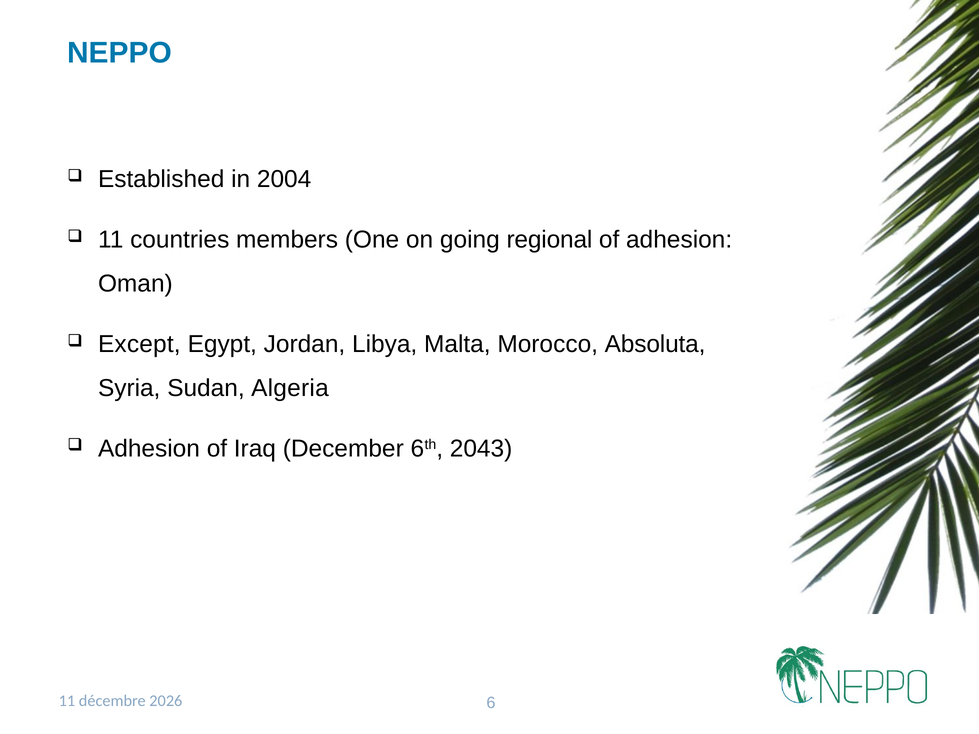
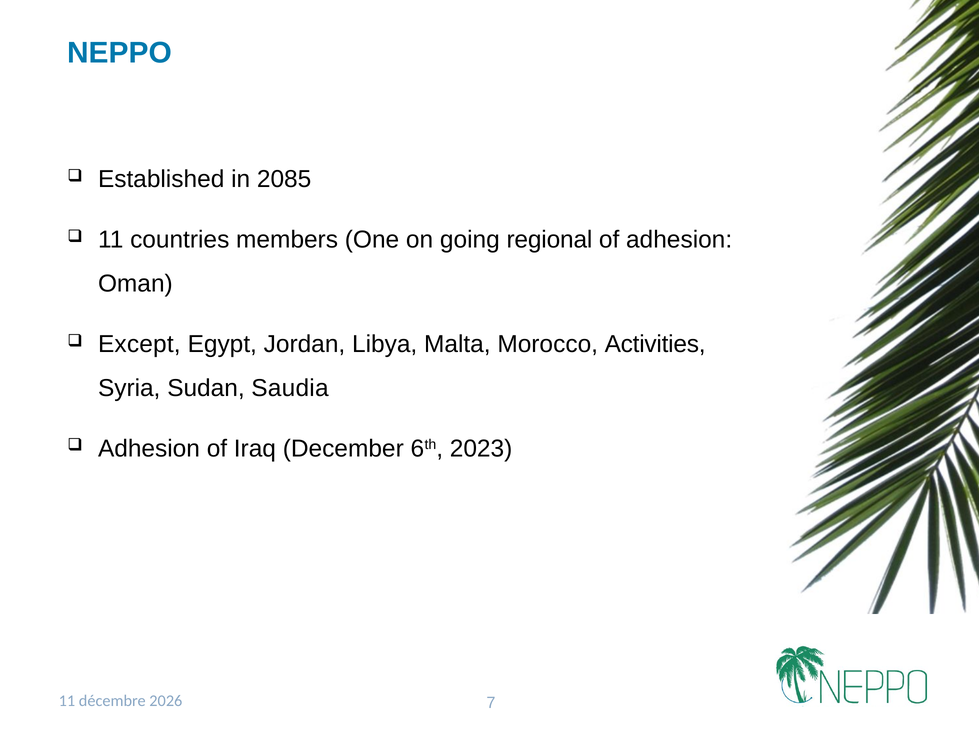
2004: 2004 -> 2085 (284, 179)
Absoluta: Absoluta -> Activities (655, 344)
Algeria: Algeria -> Saudia (290, 388)
2043: 2043 -> 2023 (481, 449)
6: 6 -> 7 (491, 703)
